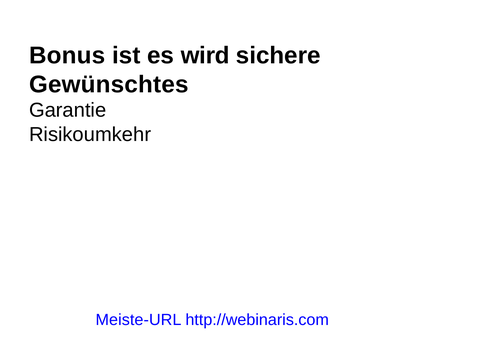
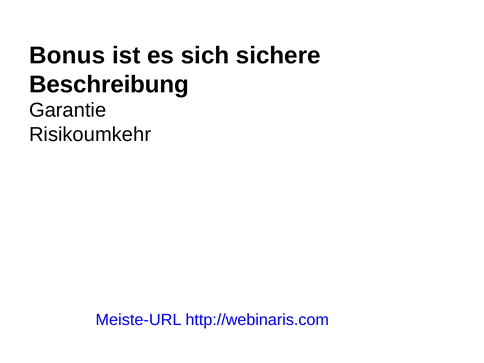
wird: wird -> sich (205, 56)
Gewünschtes: Gewünschtes -> Beschreibung (109, 85)
